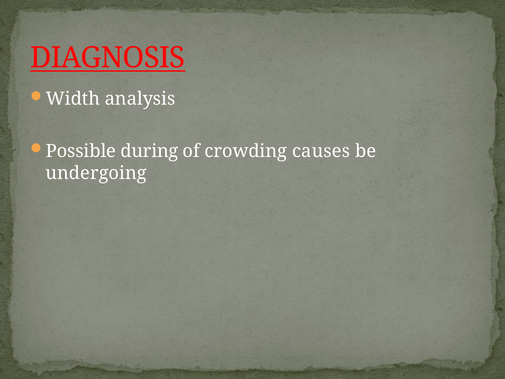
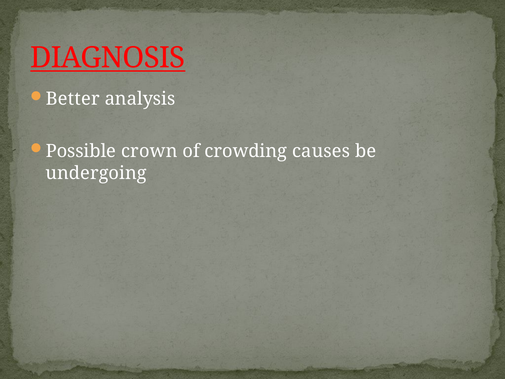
Width: Width -> Better (73, 99)
during: during -> crown (149, 151)
